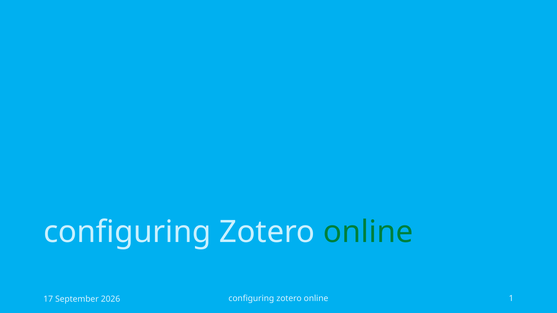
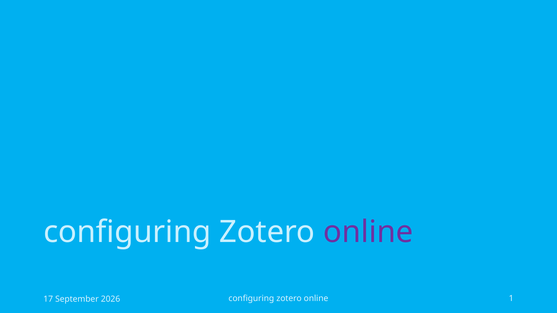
online colour: green -> purple (368, 232)
